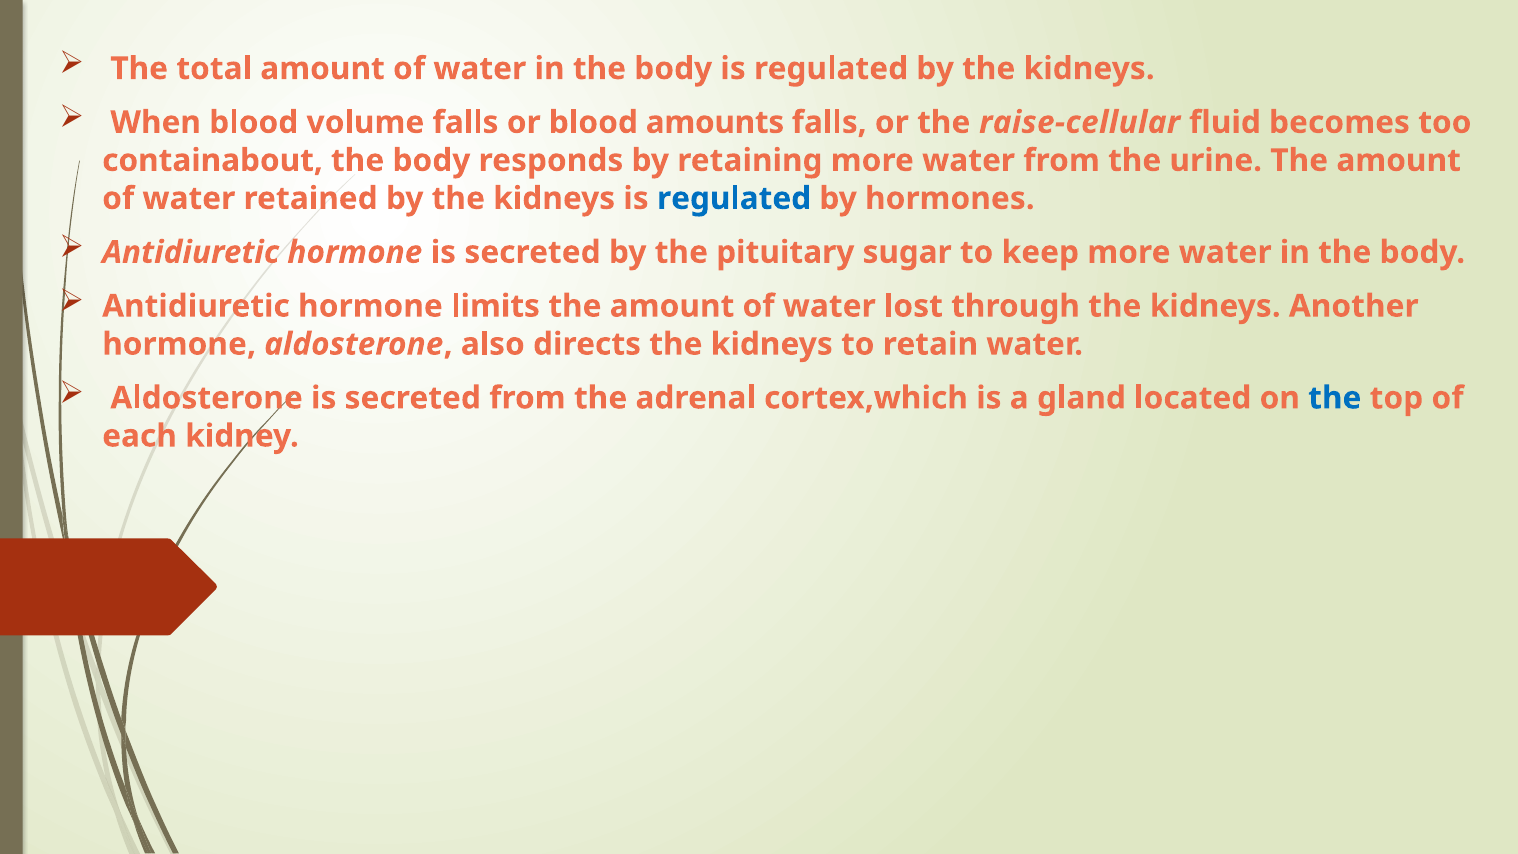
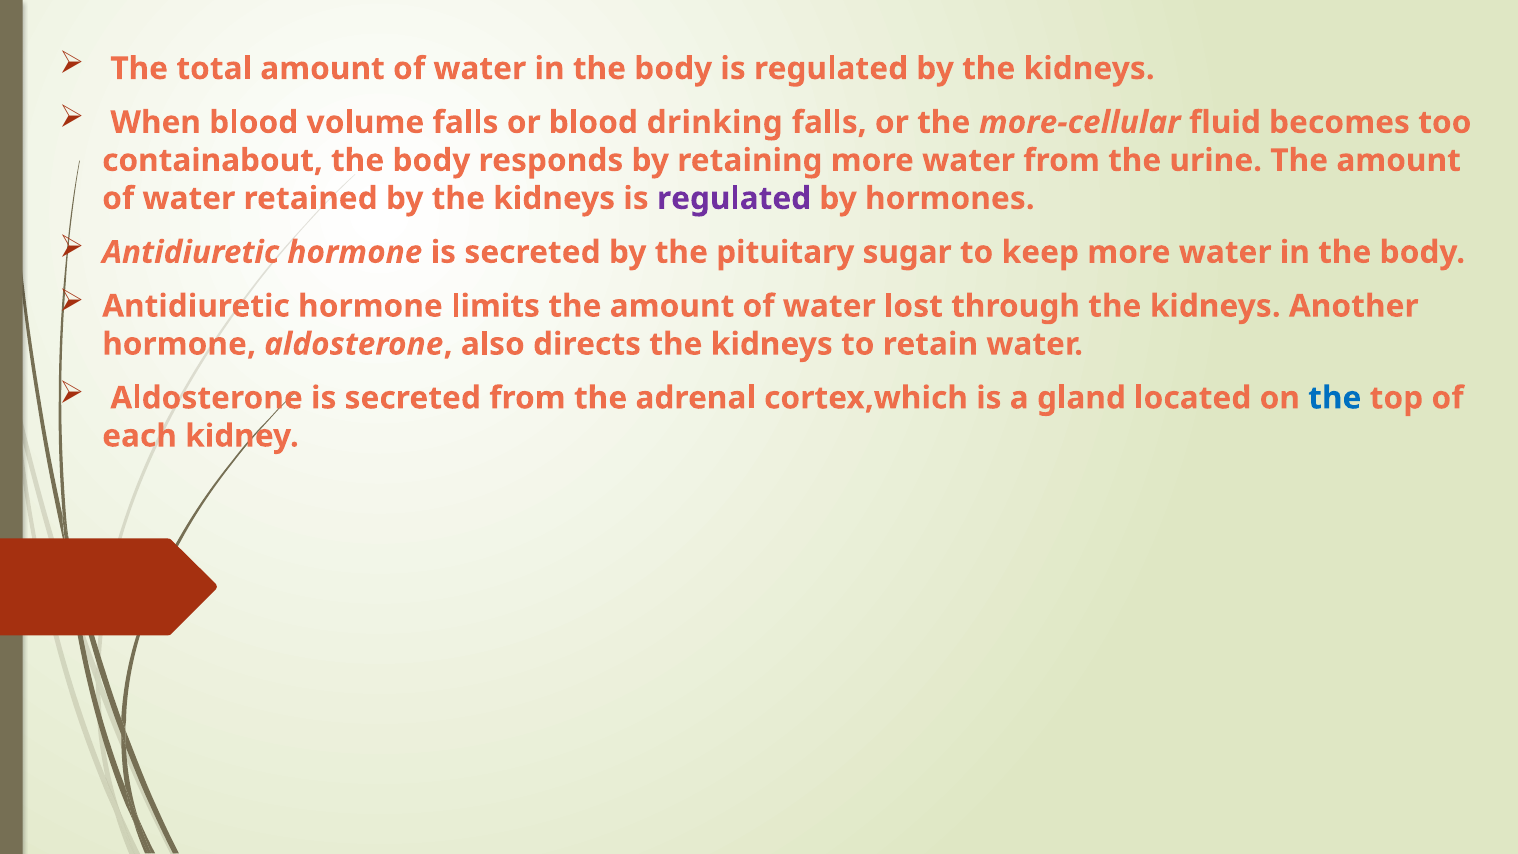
amounts: amounts -> drinking (715, 122)
raise-cellular: raise-cellular -> more-cellular (1080, 122)
regulated colour: blue -> purple (734, 198)
